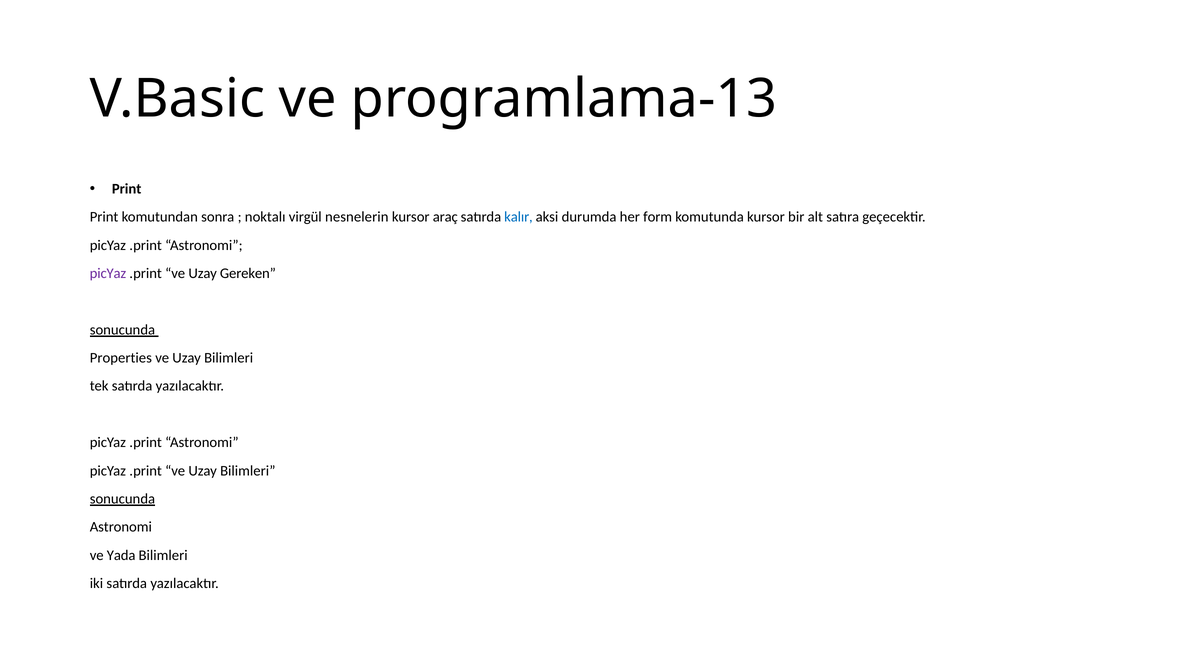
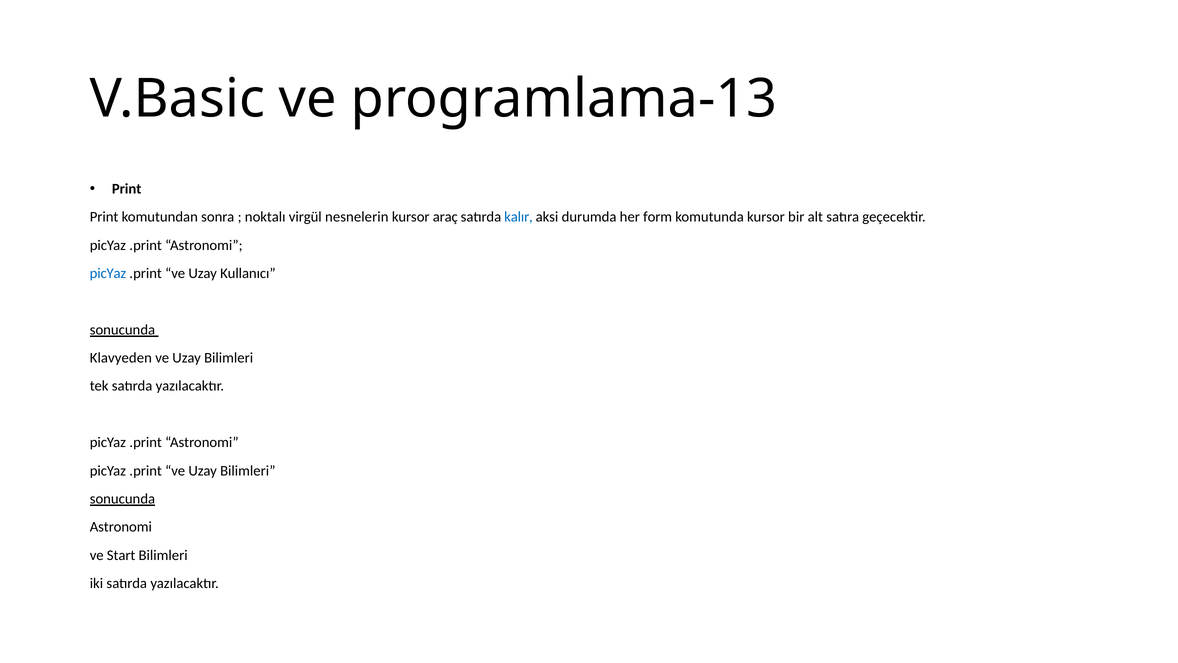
picYaz colour: purple -> blue (108, 273)
Gereken: Gereken -> Kullanıcı (248, 273)
Properties: Properties -> Klavyeden (121, 358)
Yada: Yada -> Start (121, 555)
